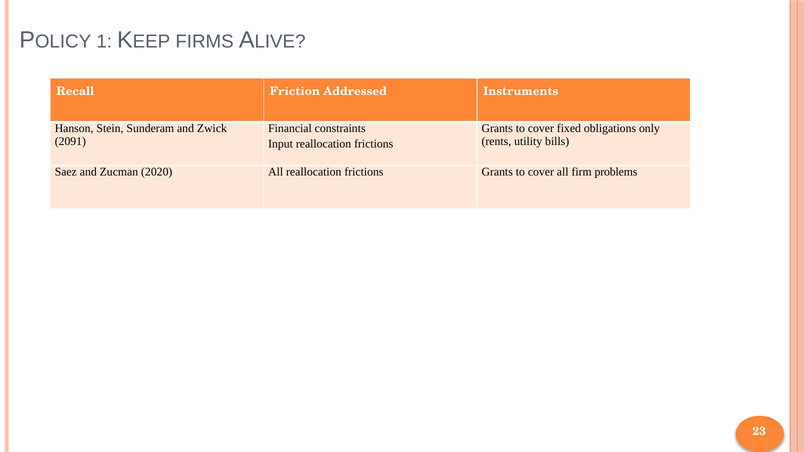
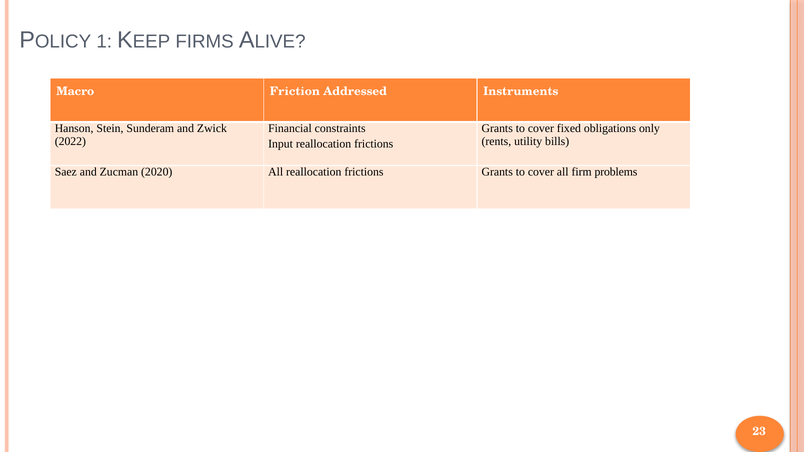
Recall: Recall -> Macro (75, 91)
2091: 2091 -> 2022 (70, 141)
